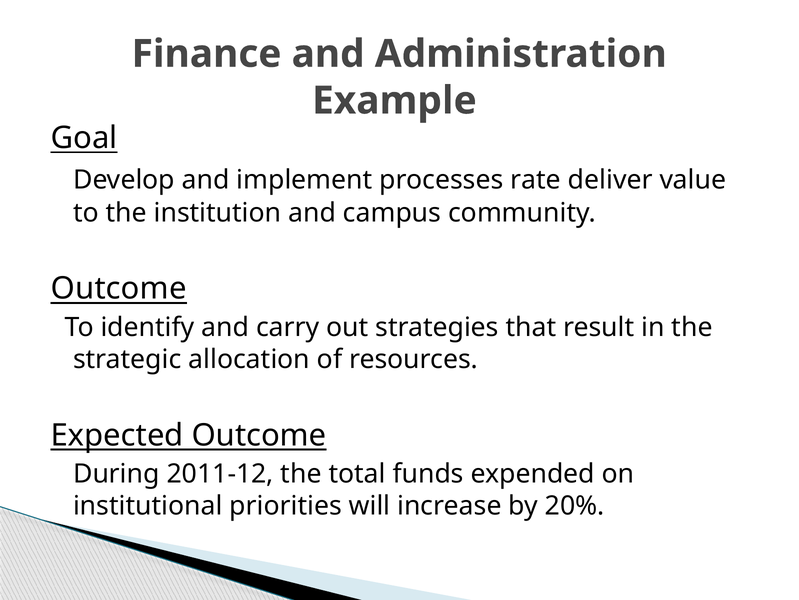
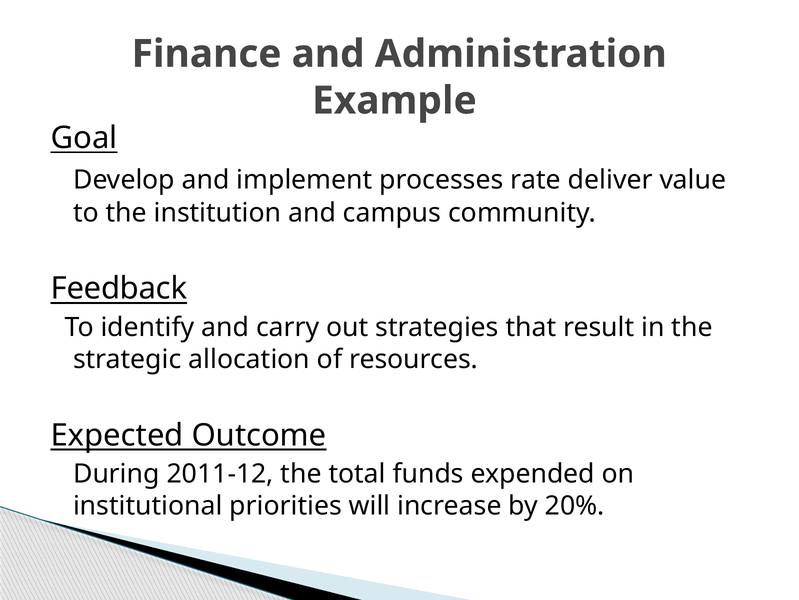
Outcome: Outcome -> Feedback (119, 288)
